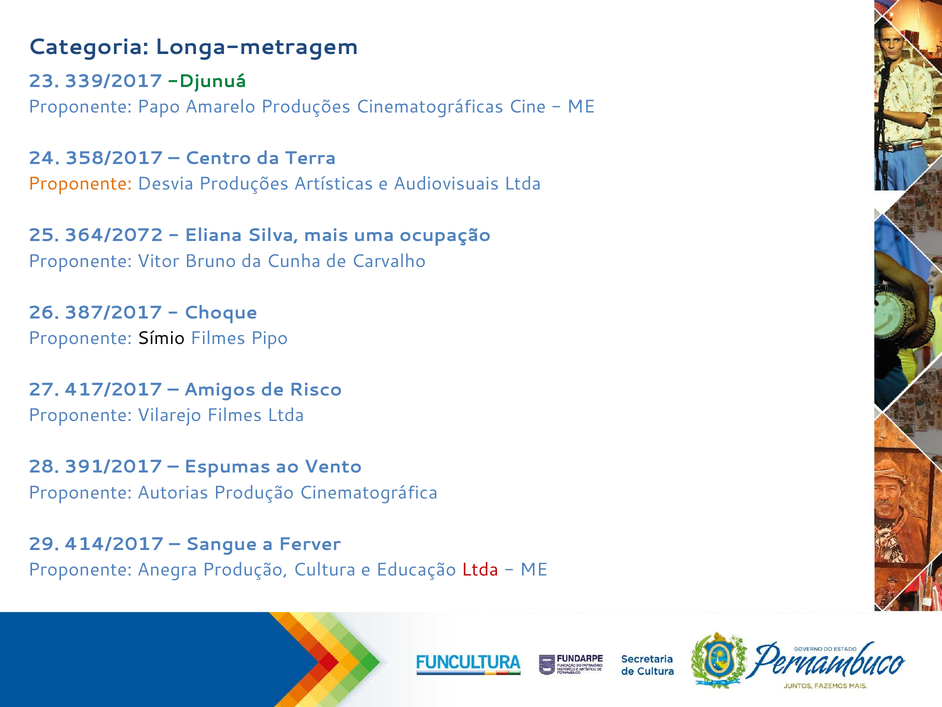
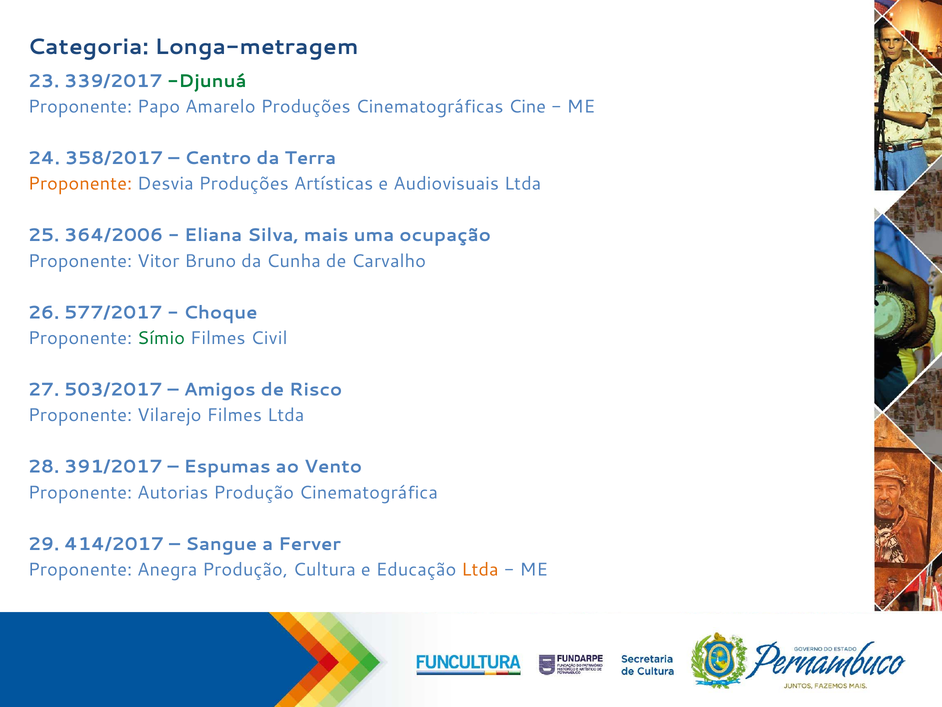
364/2072: 364/2072 -> 364/2006 (114, 235)
387/2017: 387/2017 -> 577/2017 (113, 312)
Símio colour: black -> green (161, 338)
Pipo: Pipo -> Civil (269, 338)
417/2017: 417/2017 -> 503/2017 (113, 389)
Ltda colour: red -> orange (480, 569)
